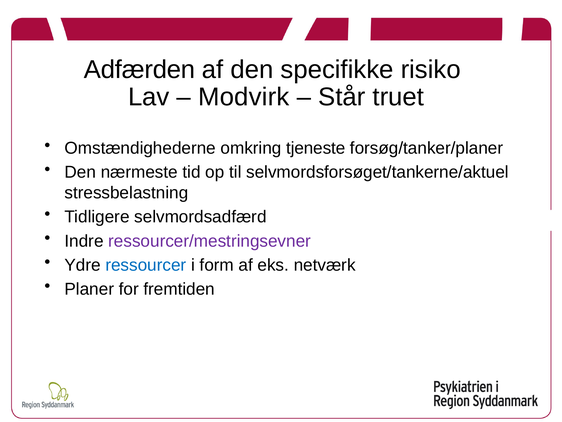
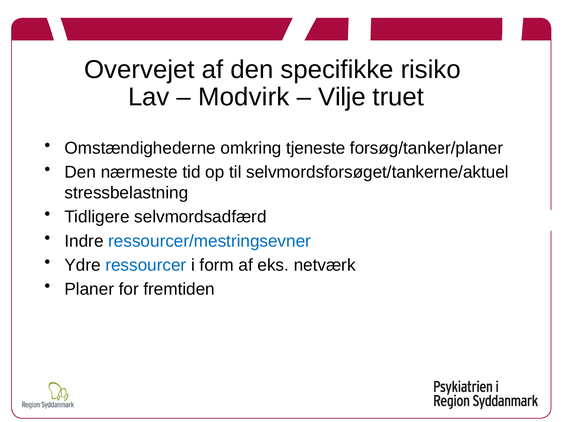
Adfærden: Adfærden -> Overvejet (139, 70)
Står: Står -> Vilje (342, 97)
ressourcer/mestringsevner colour: purple -> blue (210, 241)
